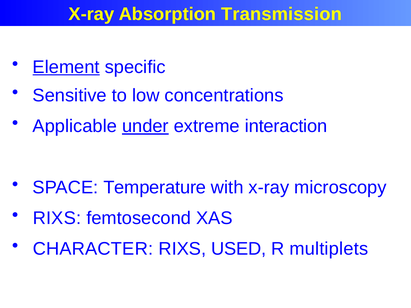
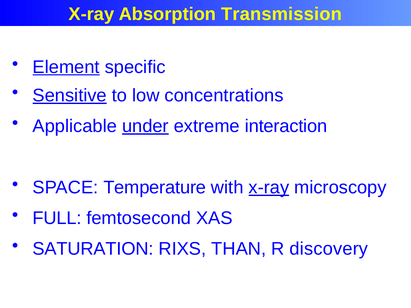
Sensitive underline: none -> present (70, 96)
x-ray underline: none -> present (269, 188)
RIXS: RIXS -> FULL (57, 218)
CHARACTER: CHARACTER -> SATURATION (93, 249)
USED: USED -> THAN (239, 249)
multiplets: multiplets -> discovery (329, 249)
